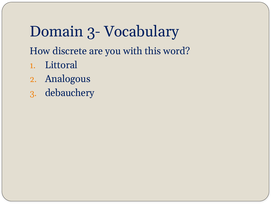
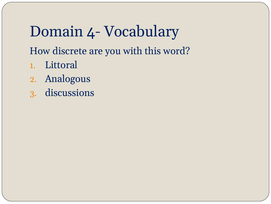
3-: 3- -> 4- (94, 31)
debauchery: debauchery -> discussions (70, 93)
